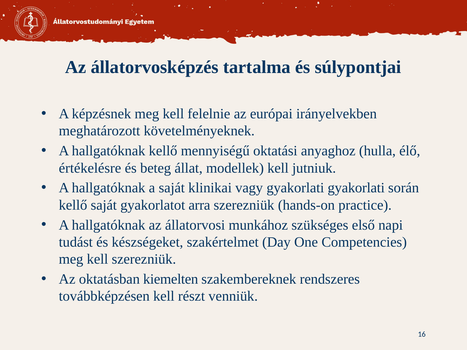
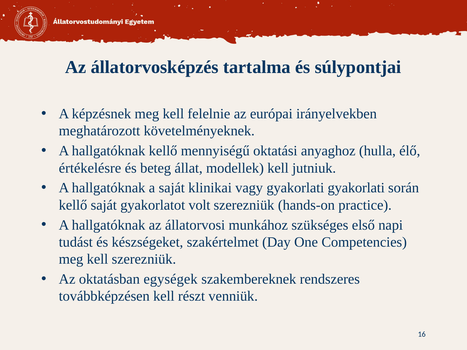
arra: arra -> volt (199, 205)
kiemelten: kiemelten -> egységek (171, 279)
